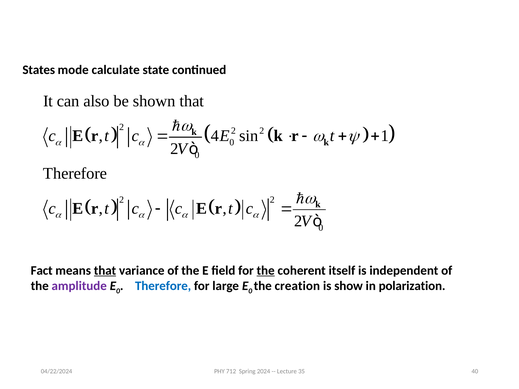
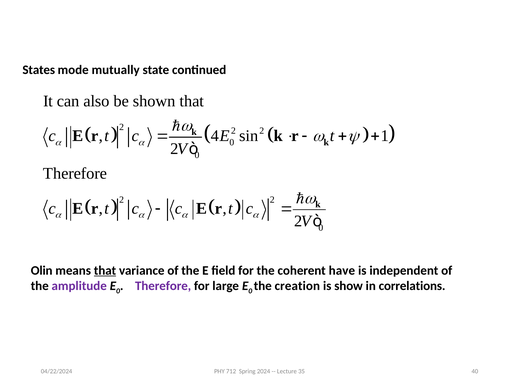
calculate: calculate -> mutually (116, 70)
Fact: Fact -> Olin (42, 271)
the underline: present -> none (266, 271)
itself: itself -> have (342, 271)
Therefore colour: blue -> purple (163, 286)
polarization: polarization -> correlations (412, 286)
